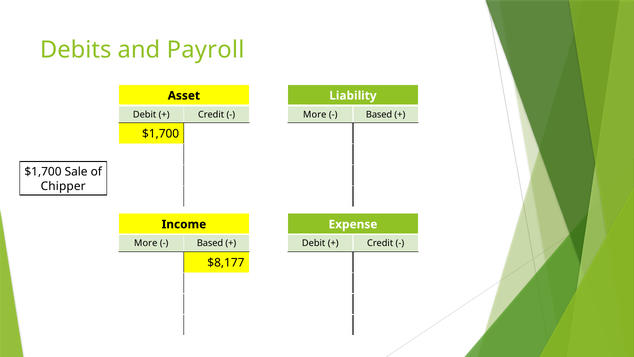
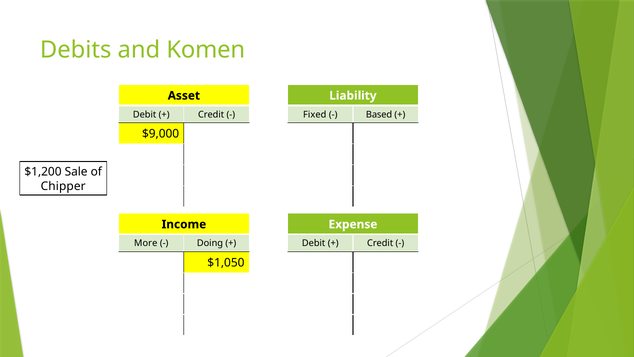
Payroll: Payroll -> Komen (206, 50)
More: More -> Fixed (315, 115)
$1,700: $1,700 -> $9,000 (161, 134)
$1,700: $1,700 -> $1,200 (43, 172)
Based: Based -> Doing (210, 243)
$8,177: $8,177 -> $1,050 (226, 262)
